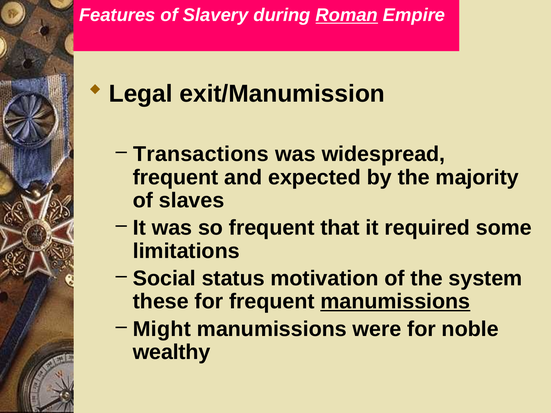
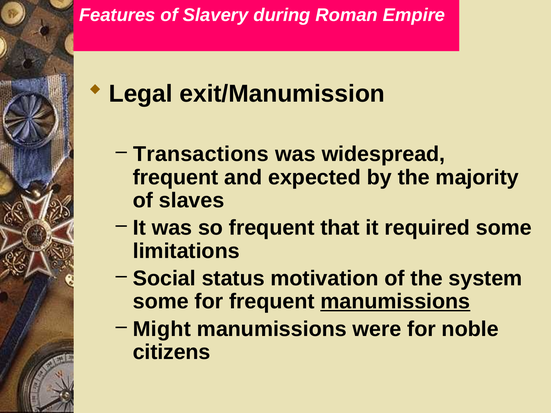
Roman underline: present -> none (347, 15)
these: these -> some (161, 302)
wealthy: wealthy -> citizens (172, 352)
